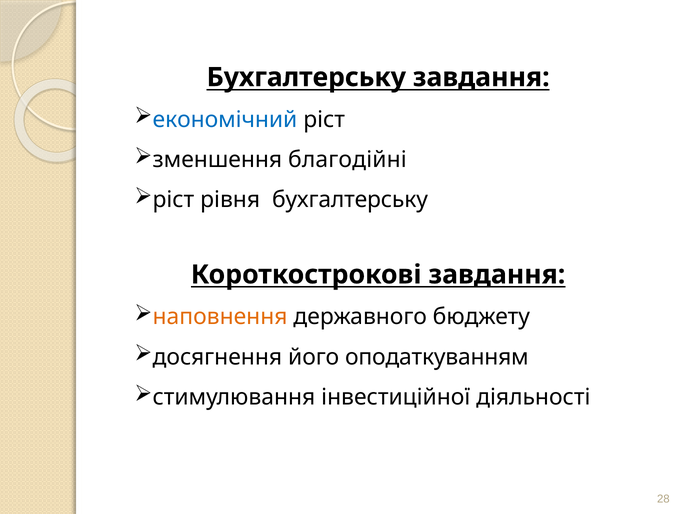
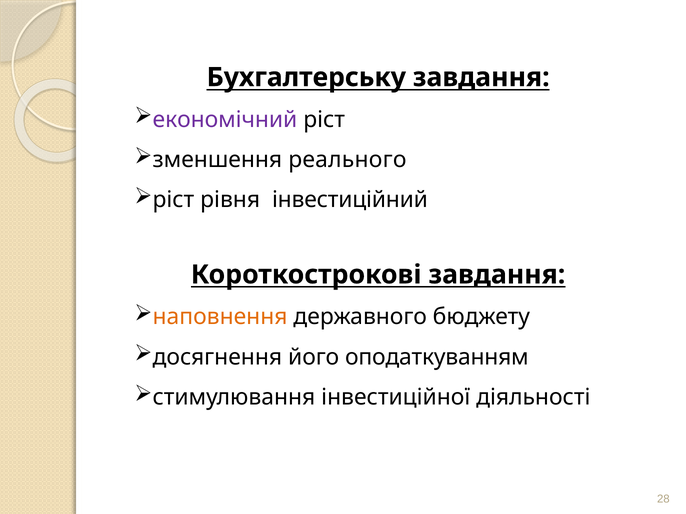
економічний colour: blue -> purple (225, 120)
благодійні: благодійні -> реального (347, 160)
рівня бухгалтерську: бухгалтерську -> інвестиційний (350, 200)
